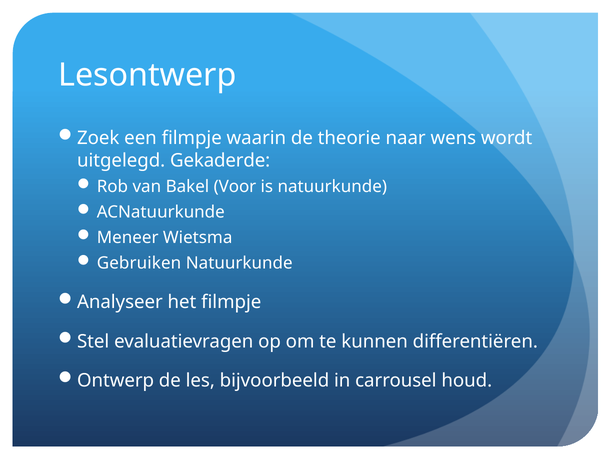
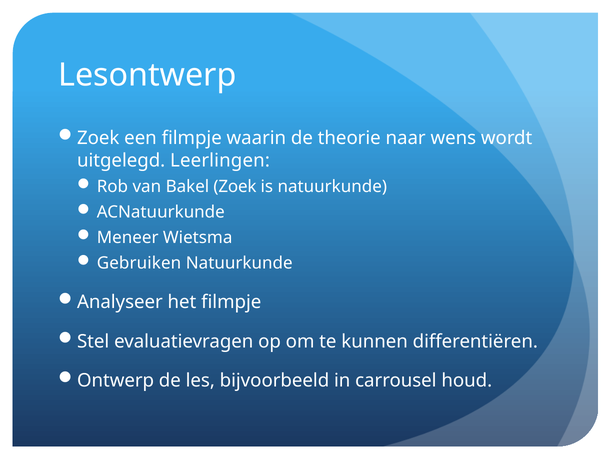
Gekaderde: Gekaderde -> Leerlingen (220, 160)
Bakel Voor: Voor -> Zoek (235, 187)
